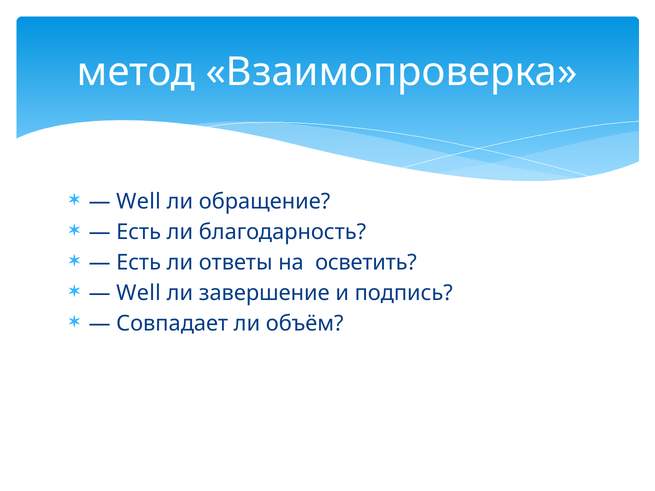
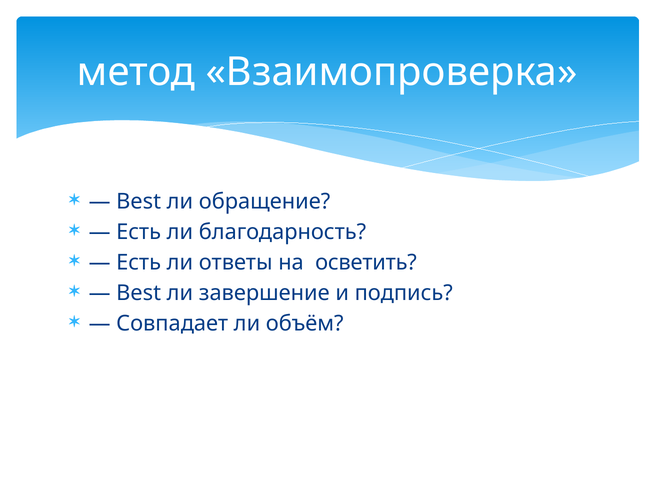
Well: Well -> Best (139, 202)
Well: Well -> Best (139, 293)
